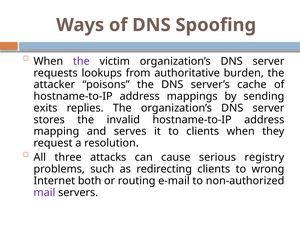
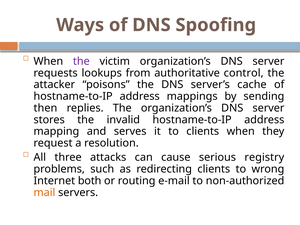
burden: burden -> control (244, 73)
exits: exits -> then (45, 108)
mail colour: purple -> orange (44, 192)
